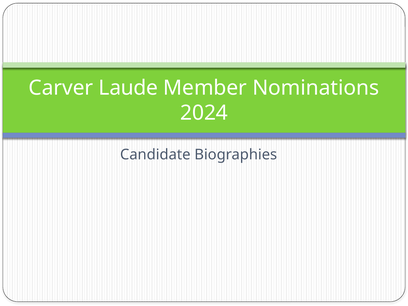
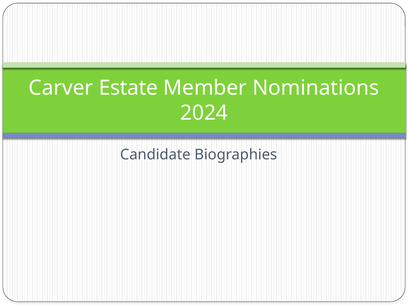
Laude: Laude -> Estate (128, 88)
